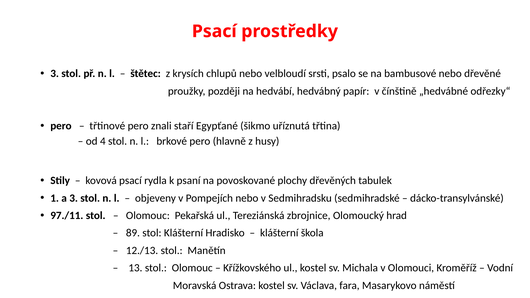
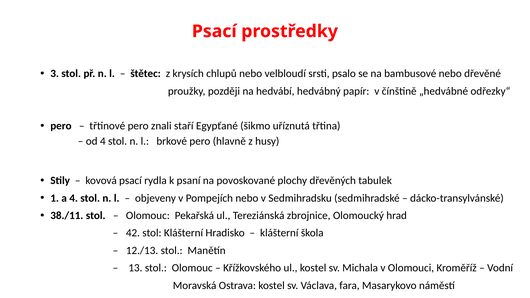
a 3: 3 -> 4 (74, 198)
97./11: 97./11 -> 38./11 (67, 216)
89: 89 -> 42 (133, 233)
